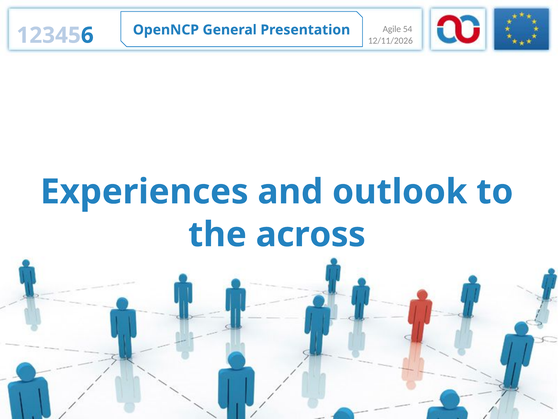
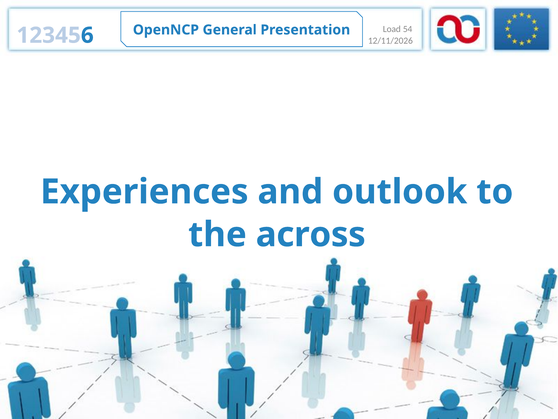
Agile: Agile -> Load (392, 29)
